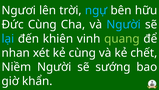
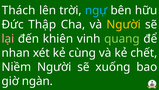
Ngươi: Ngươi -> Thách (19, 10)
Đức Cùng: Cùng -> Thập (42, 24)
Người colour: light blue -> yellow (124, 24)
lại colour: light blue -> pink (8, 39)
sướng: sướng -> xuống (113, 67)
khẩn: khẩn -> ngàn (37, 81)
